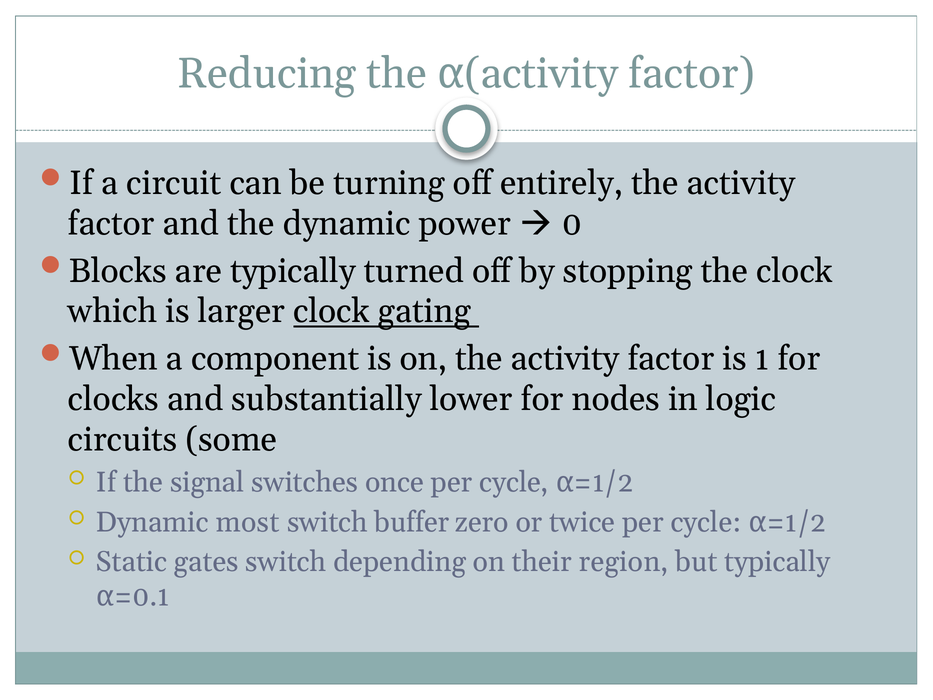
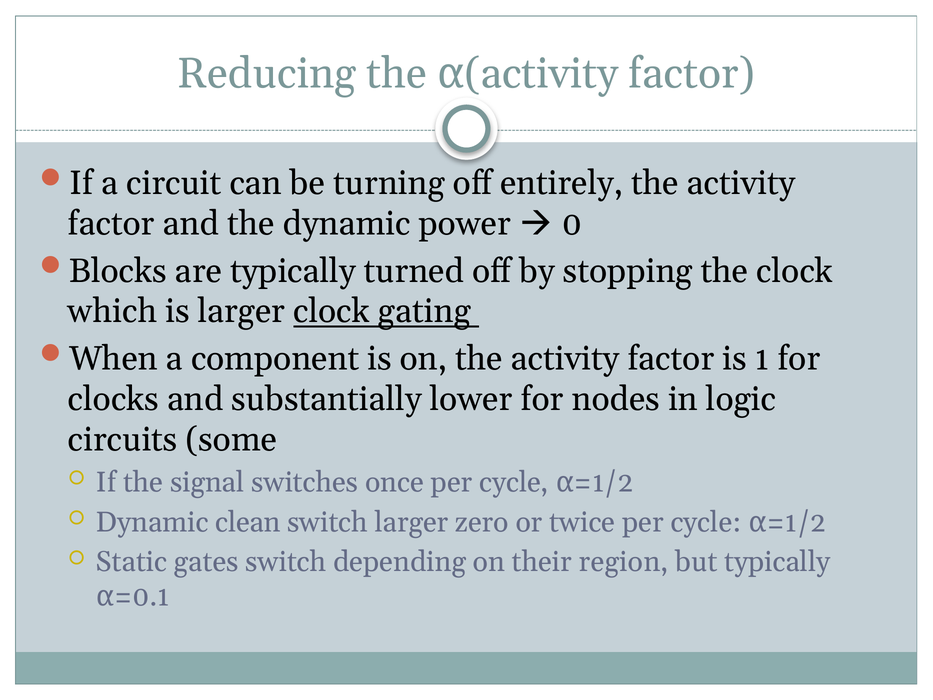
most: most -> clean (248, 522)
switch buffer: buffer -> larger (412, 522)
